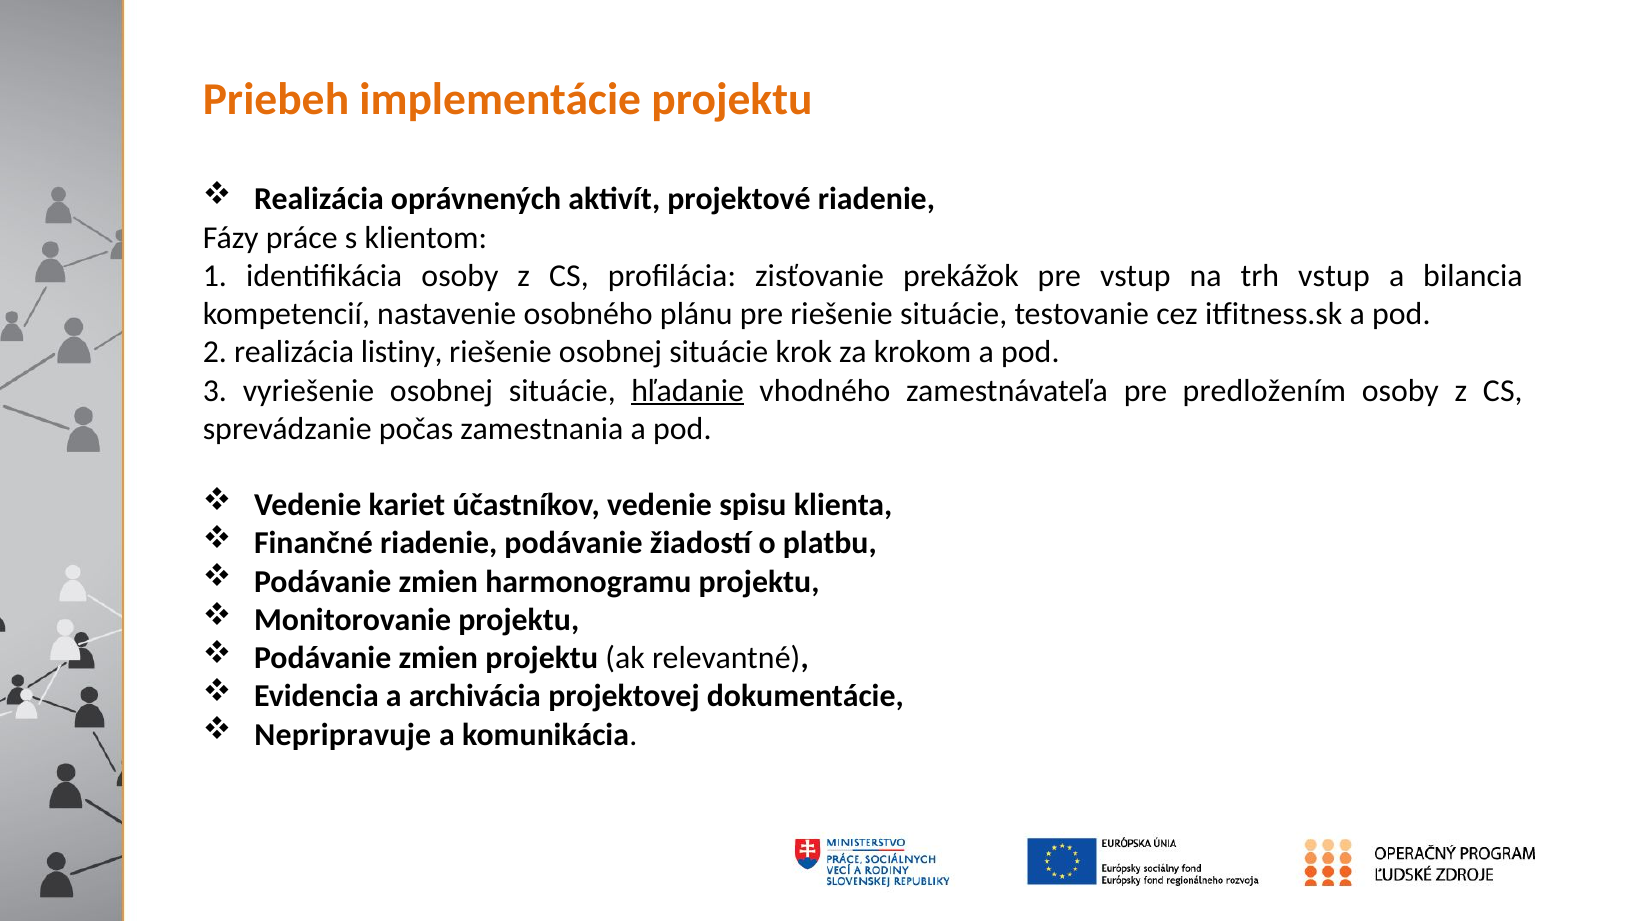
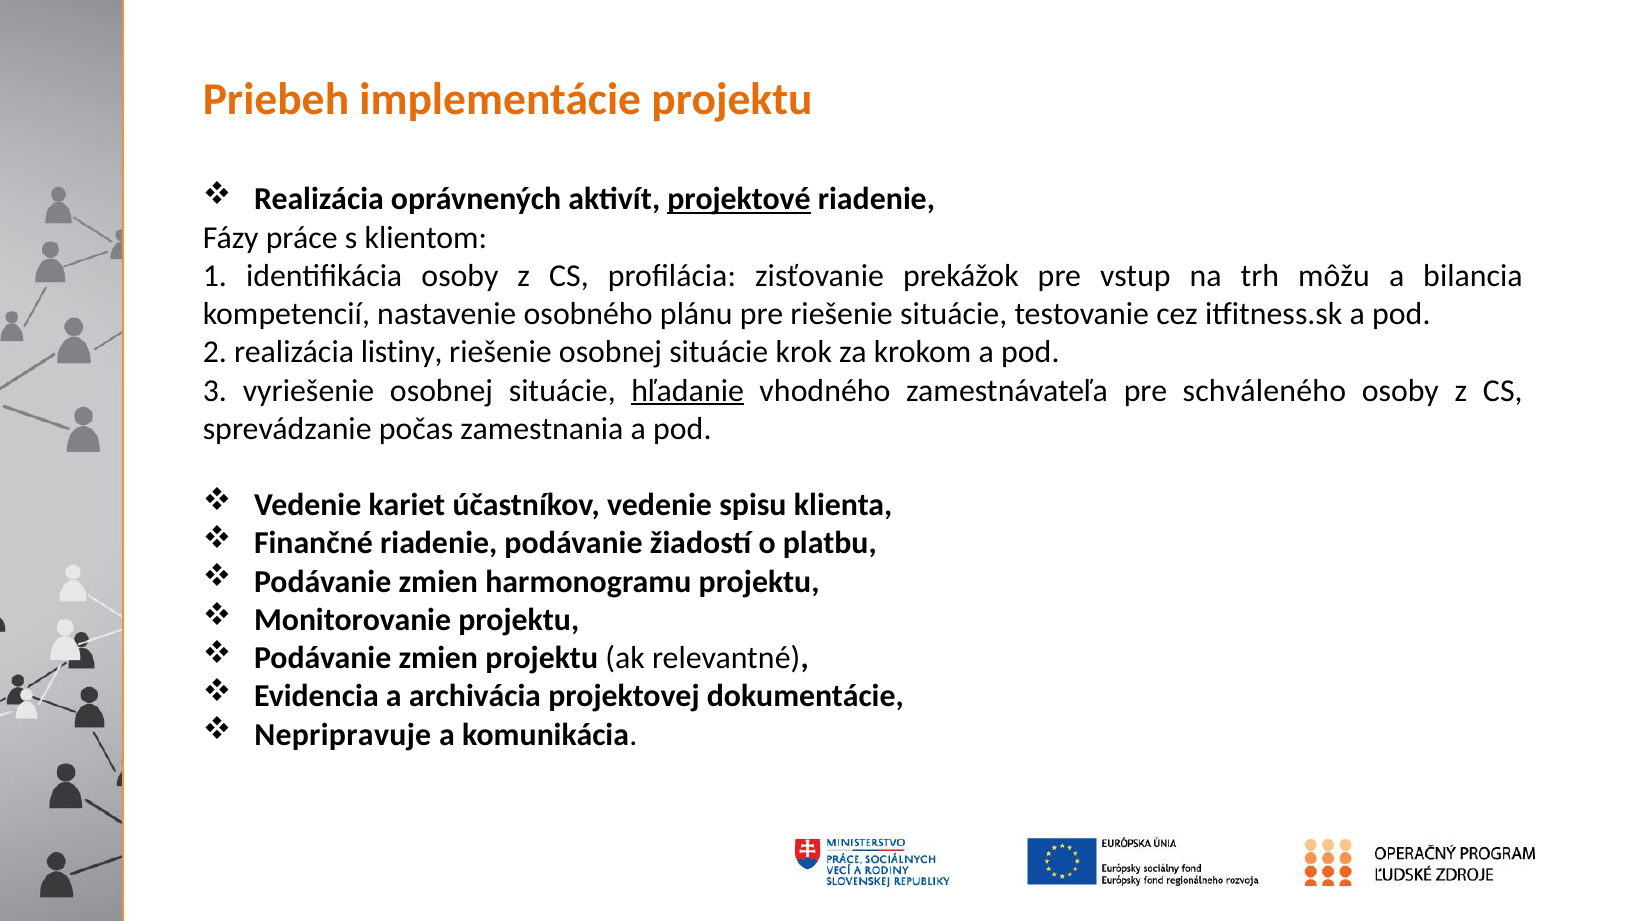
projektové underline: none -> present (739, 199)
trh vstup: vstup -> môžu (1334, 276)
predložením: predložením -> schváleného (1264, 390)
